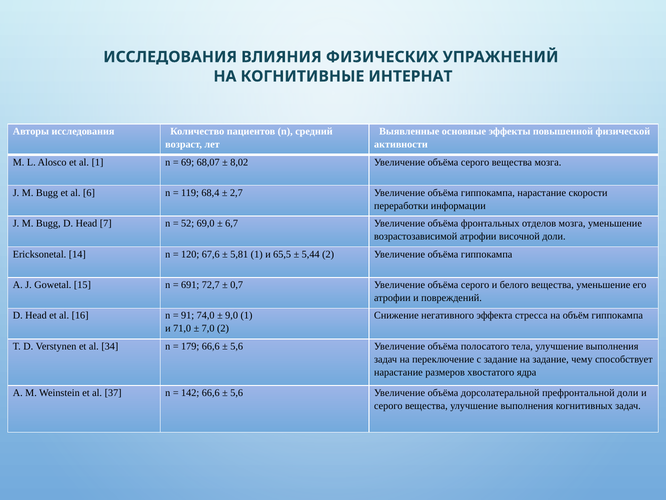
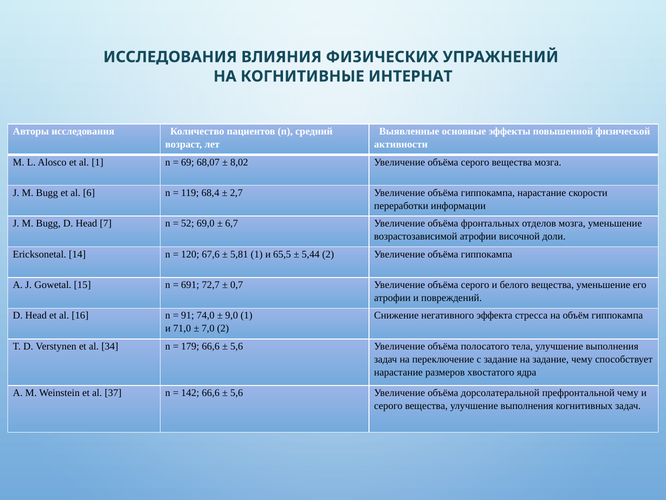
префронтальной доли: доли -> чему (628, 393)
